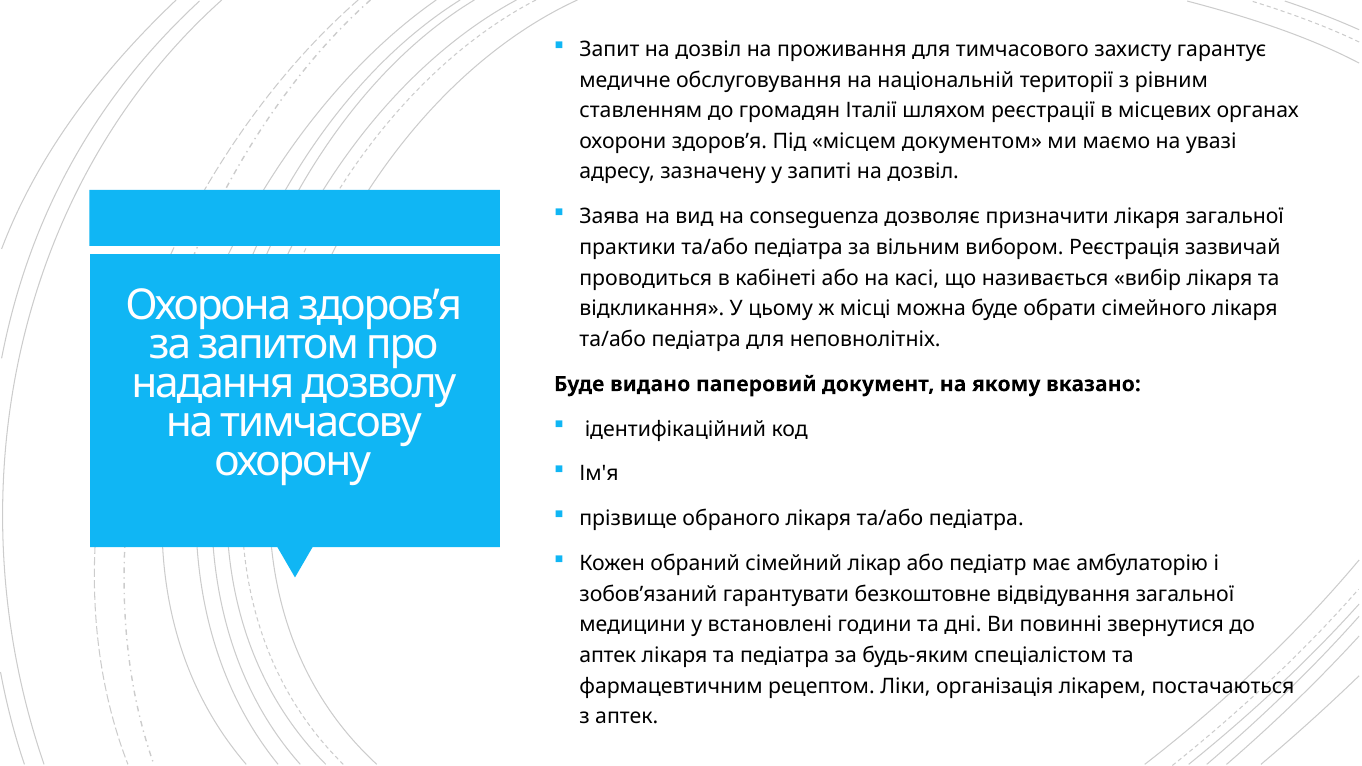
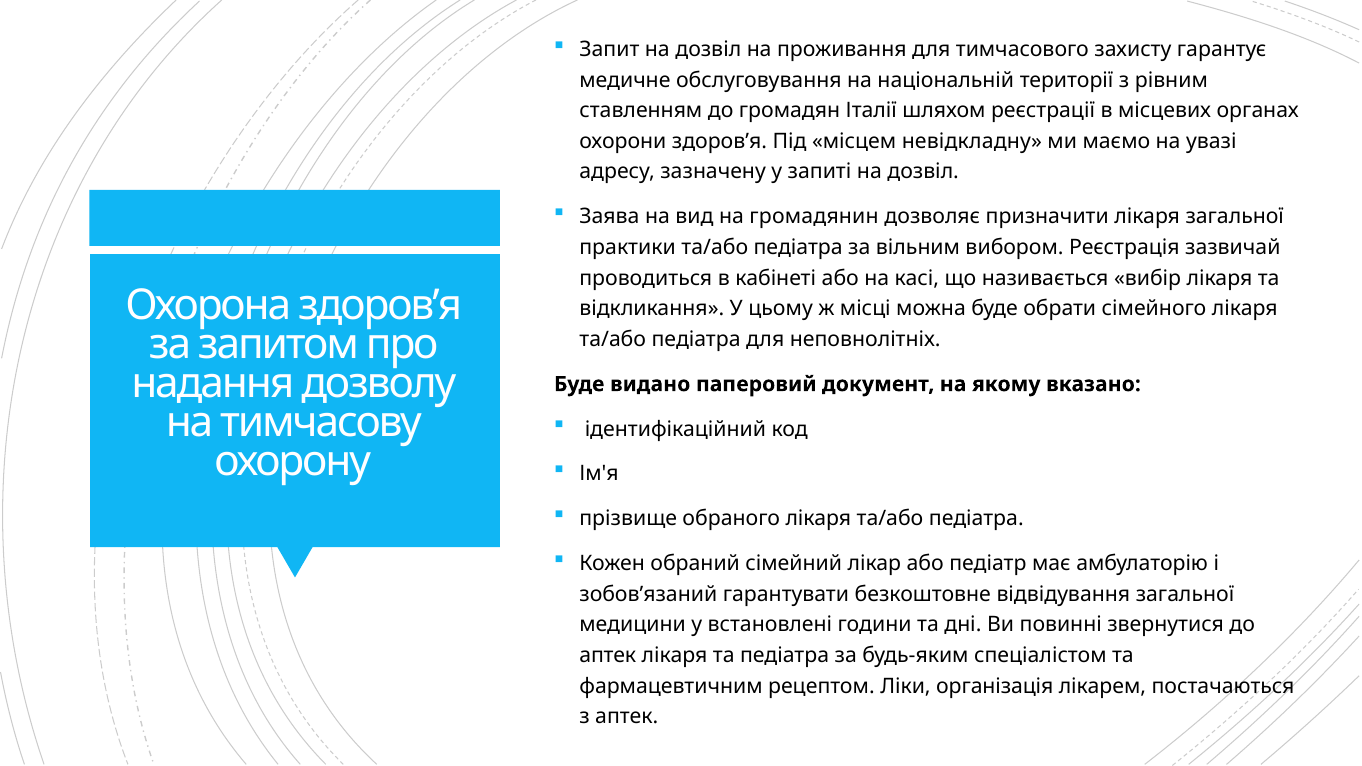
документом: документом -> невідкладну (972, 141)
conseguenza: conseguenza -> громадянин (814, 217)
